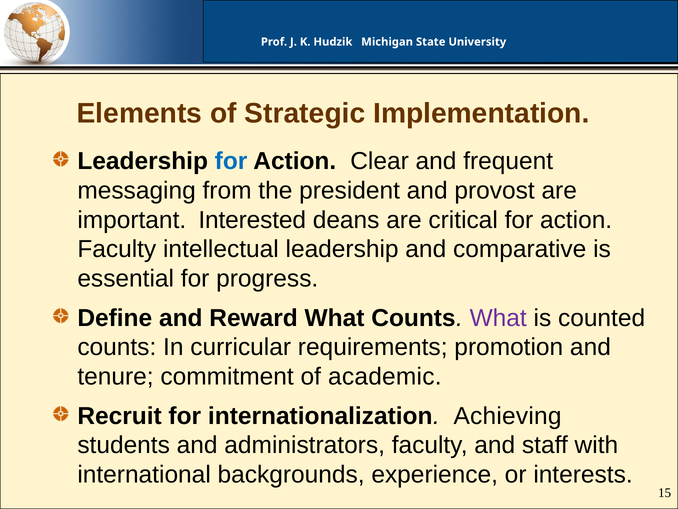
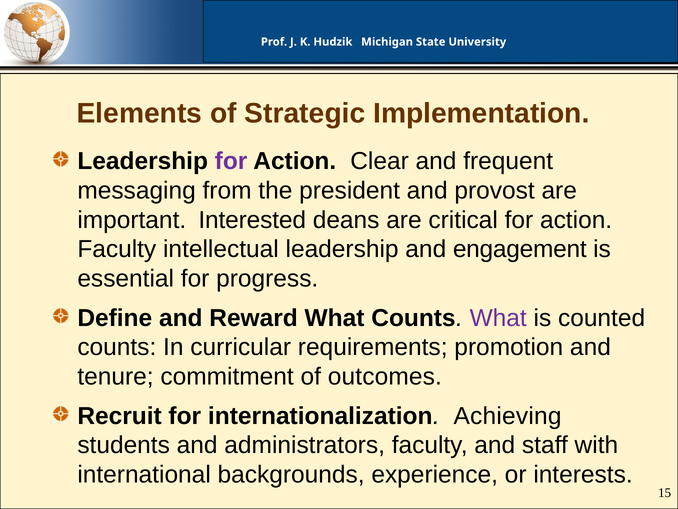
for colour: blue -> purple (231, 161)
comparative: comparative -> engagement (520, 249)
academic: academic -> outcomes (385, 376)
